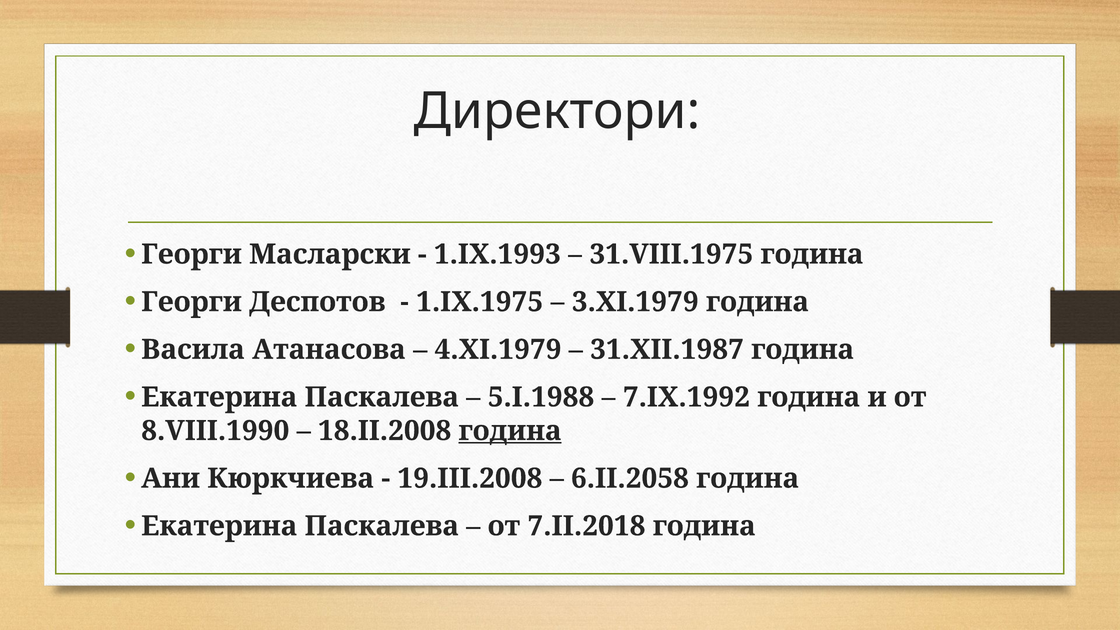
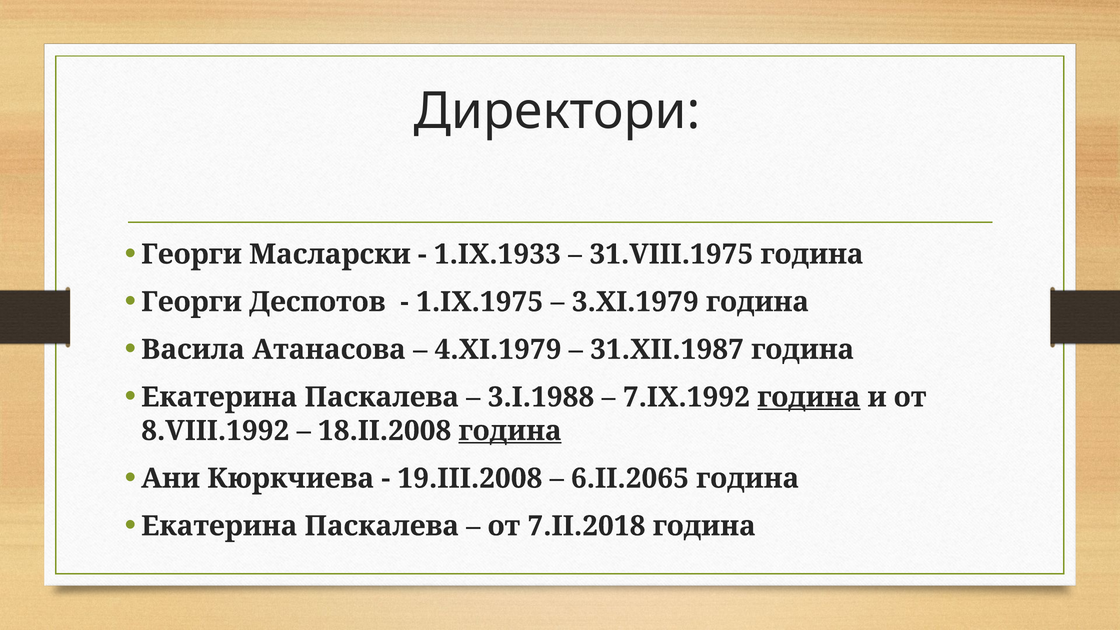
1.ІХ.1993: 1.ІХ.1993 -> 1.ІХ.1933 (497, 254)
5.І.1988: 5.І.1988 -> 3.І.1988 (541, 397)
година underline: none -> present (809, 397)
8.VІІІ.1990: 8.VІІІ.1990 -> 8.VІІІ.1992 (215, 431)
6.II.2058: 6.II.2058 -> 6.II.2065 (630, 478)
